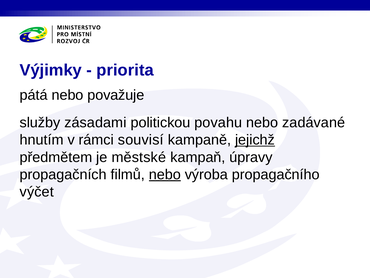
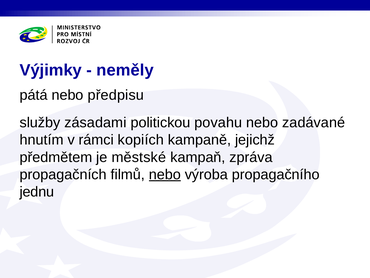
priorita: priorita -> neměly (125, 70)
považuje: považuje -> předpisu (116, 95)
souvisí: souvisí -> kopiích (141, 140)
jejichž underline: present -> none (255, 140)
úpravy: úpravy -> zpráva (251, 157)
výčet: výčet -> jednu (37, 192)
